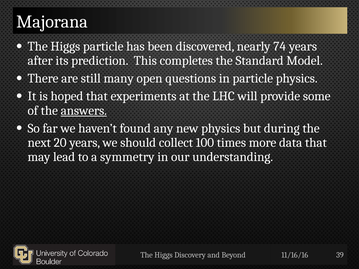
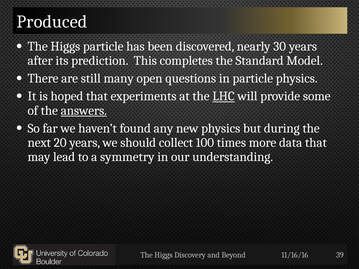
Majorana: Majorana -> Produced (52, 22)
74: 74 -> 30 (280, 46)
LHC underline: none -> present (223, 96)
